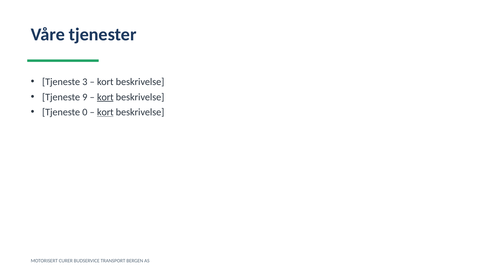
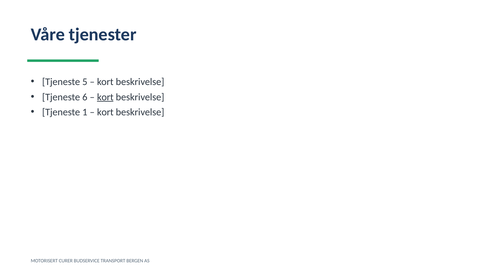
3: 3 -> 5 (85, 82)
9: 9 -> 6 (85, 97)
0: 0 -> 1 (85, 112)
kort underline: present -> none (105, 112)
